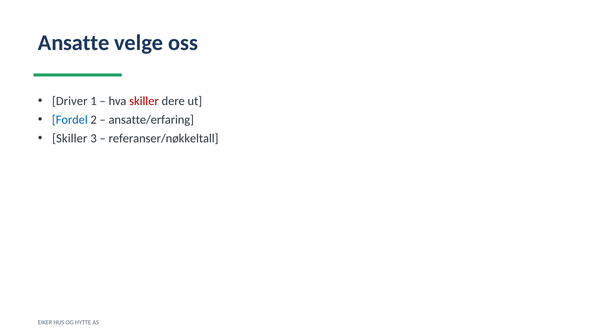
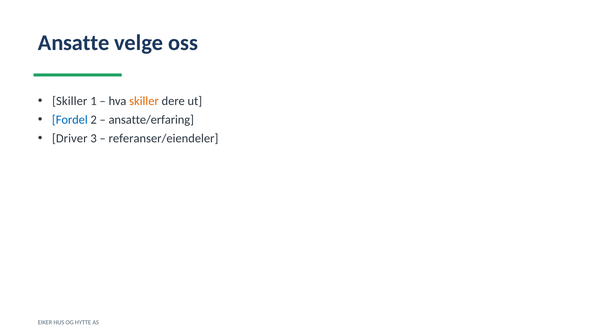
Driver: Driver -> Skiller (70, 101)
skiller colour: red -> orange (144, 101)
Skiller: Skiller -> Driver (70, 138)
referanser/nøkkeltall: referanser/nøkkeltall -> referanser/eiendeler (163, 138)
